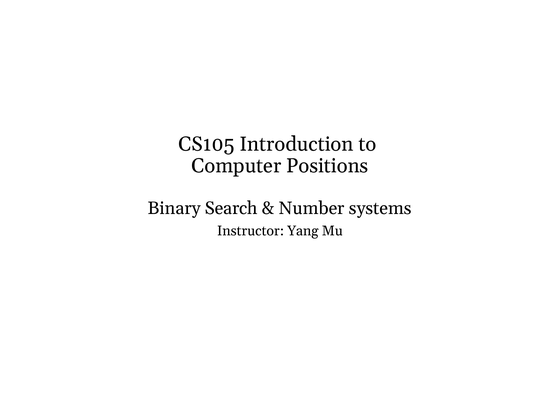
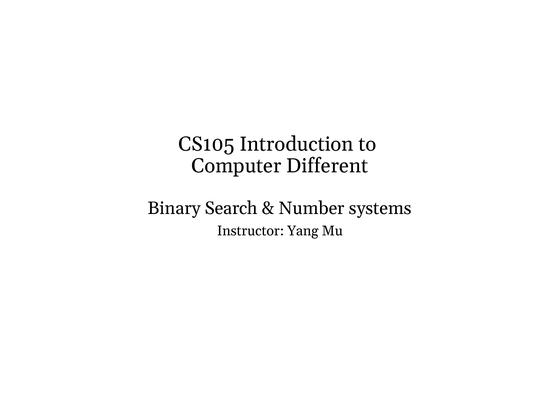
Positions: Positions -> Different (327, 166)
